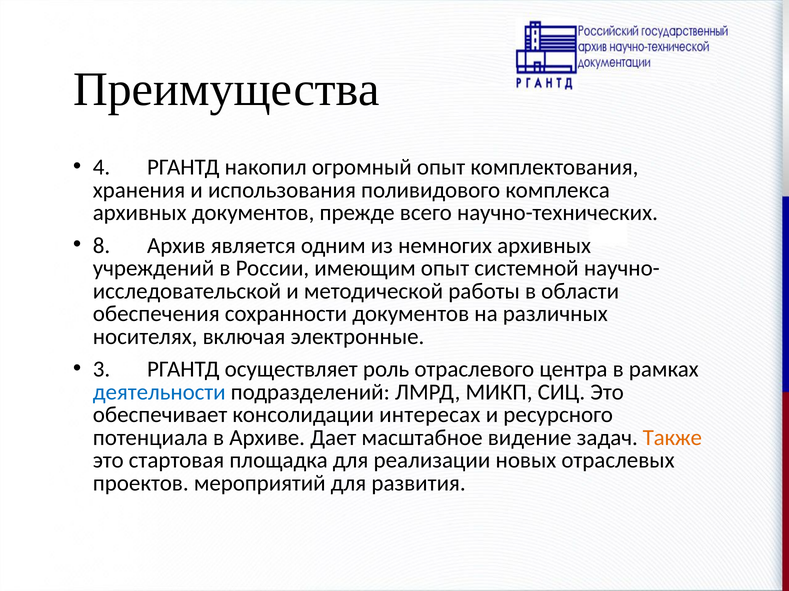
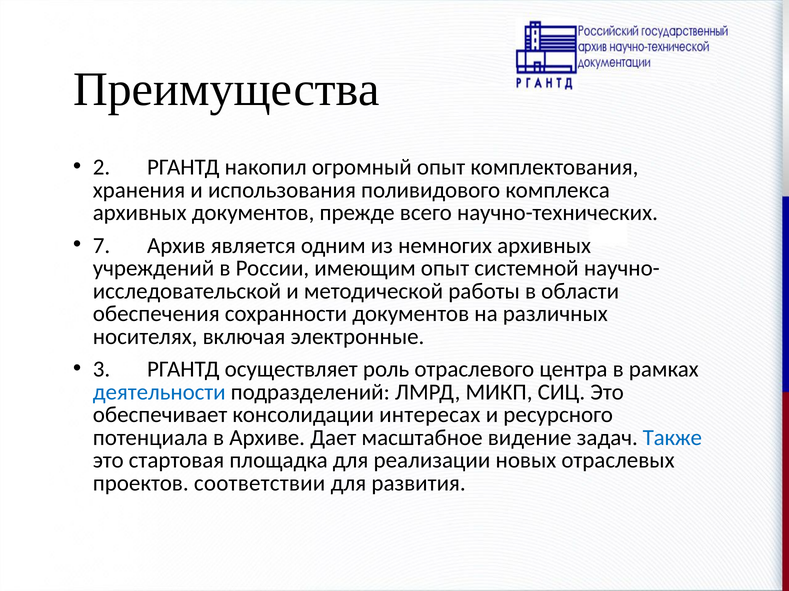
4: 4 -> 2 (102, 168)
8: 8 -> 7 (102, 246)
Также colour: orange -> blue (672, 438)
мероприятий: мероприятий -> соответствии (260, 484)
